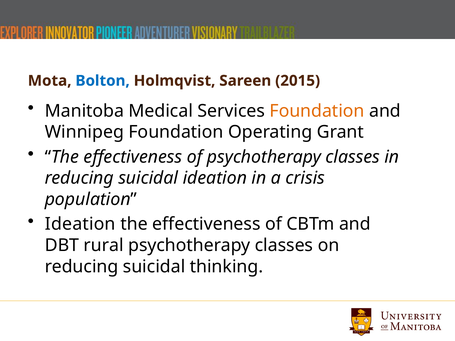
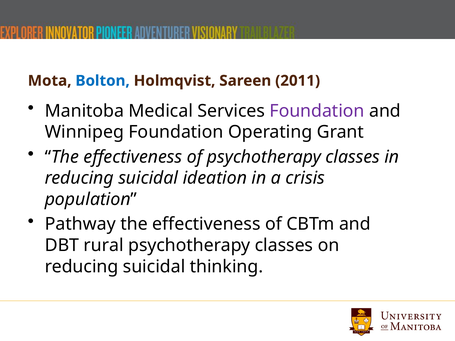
2015: 2015 -> 2011 (298, 81)
Foundation colour: orange -> purple (317, 111)
Ideation: Ideation -> Pathway (80, 224)
